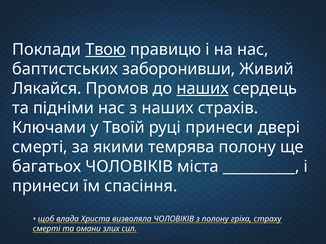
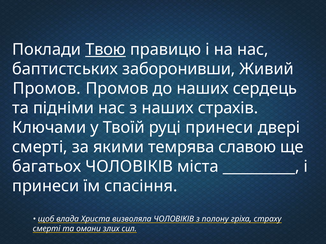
Лякайся: Лякайся -> Промов (47, 89)
наших underline: present -> none (203, 89)
темрява полону: полону -> славою (247, 147)
